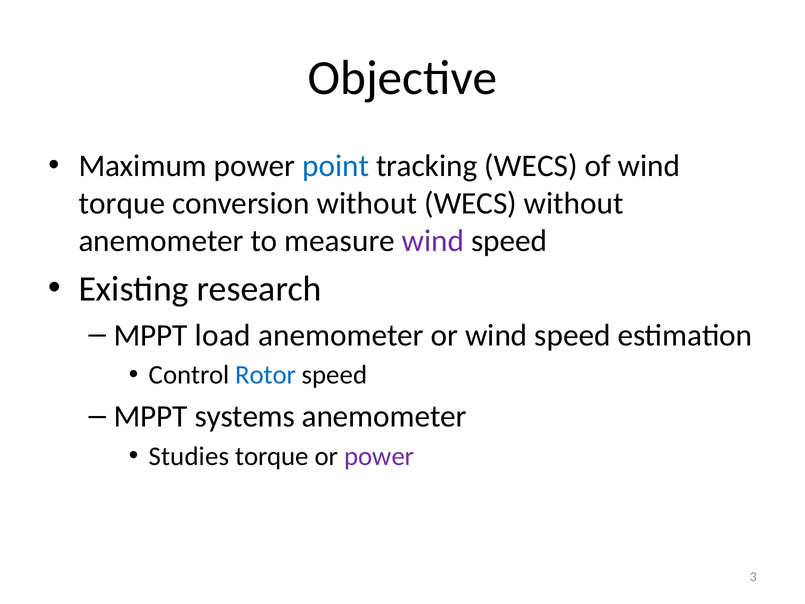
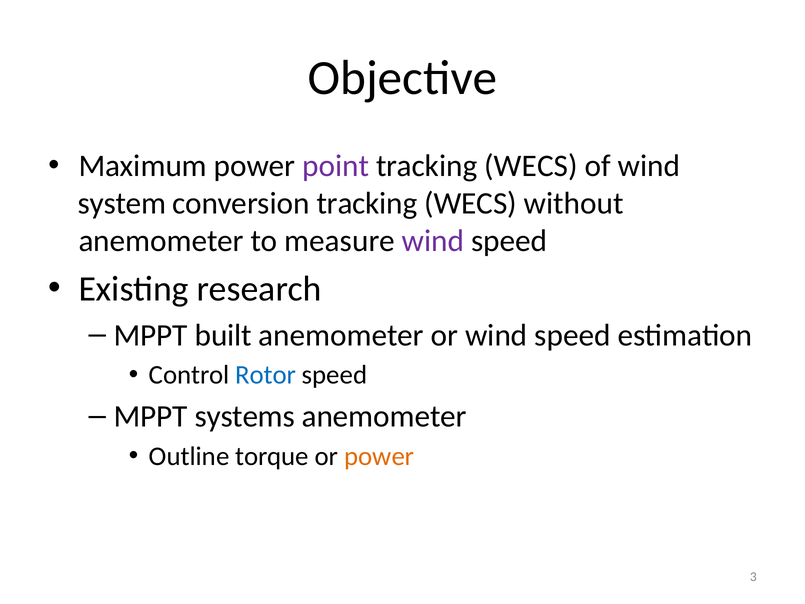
point colour: blue -> purple (336, 166)
torque: torque -> system (122, 203)
conversion without: without -> tracking (367, 203)
load: load -> built (223, 335)
Studies: Studies -> Outline (189, 456)
power colour: purple -> orange (379, 456)
